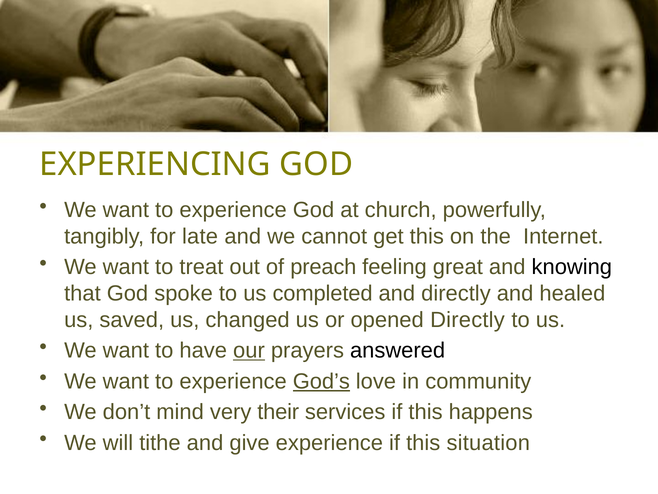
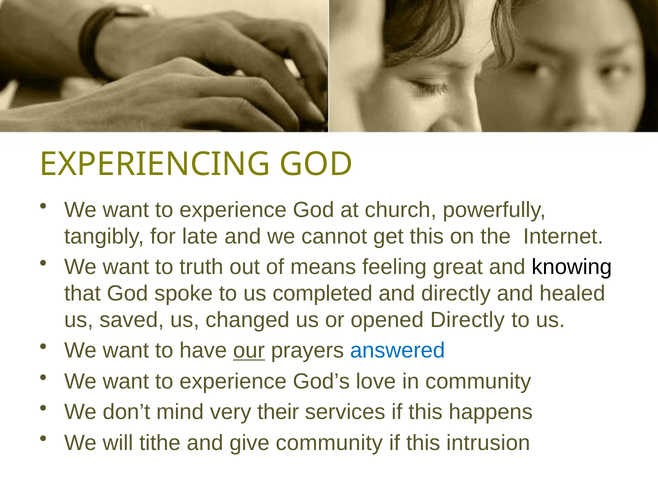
treat: treat -> truth (201, 267)
preach: preach -> means (323, 267)
answered colour: black -> blue (398, 350)
God’s underline: present -> none (321, 381)
give experience: experience -> community (329, 442)
situation: situation -> intrusion (488, 442)
